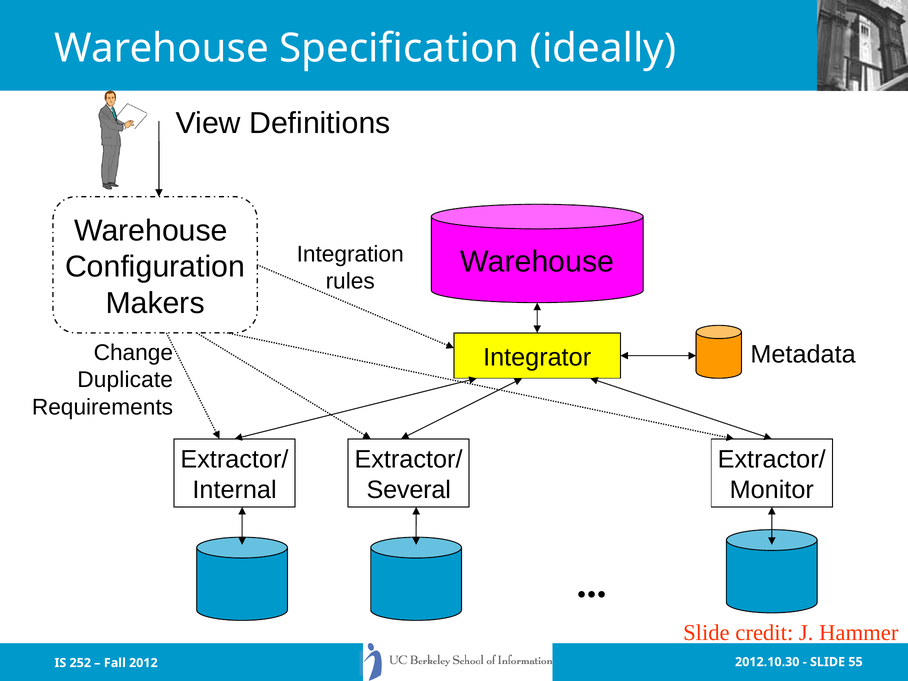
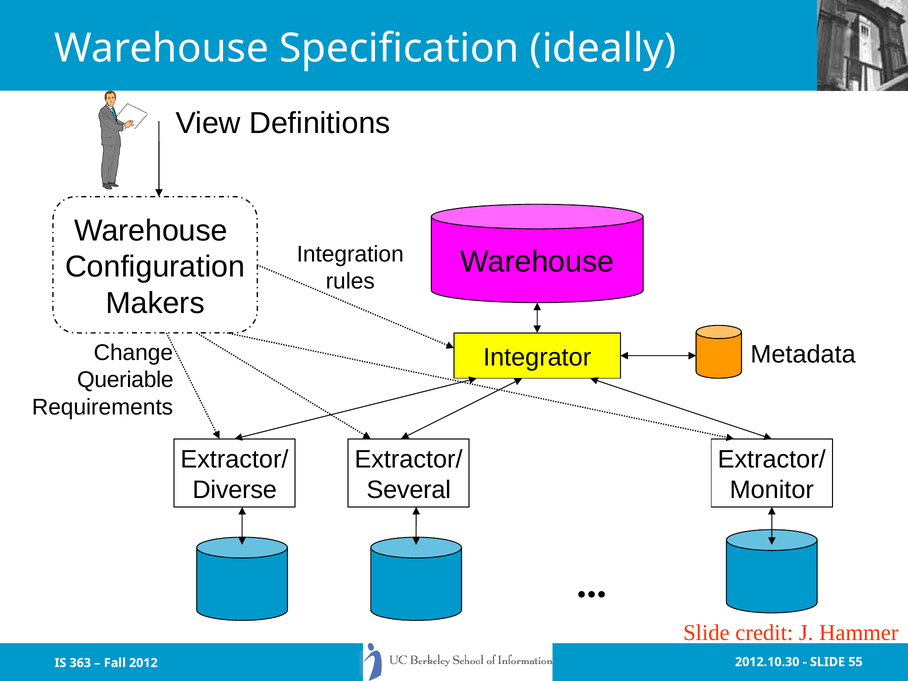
Duplicate: Duplicate -> Queriable (125, 380)
Internal: Internal -> Diverse (235, 490)
252: 252 -> 363 (80, 663)
